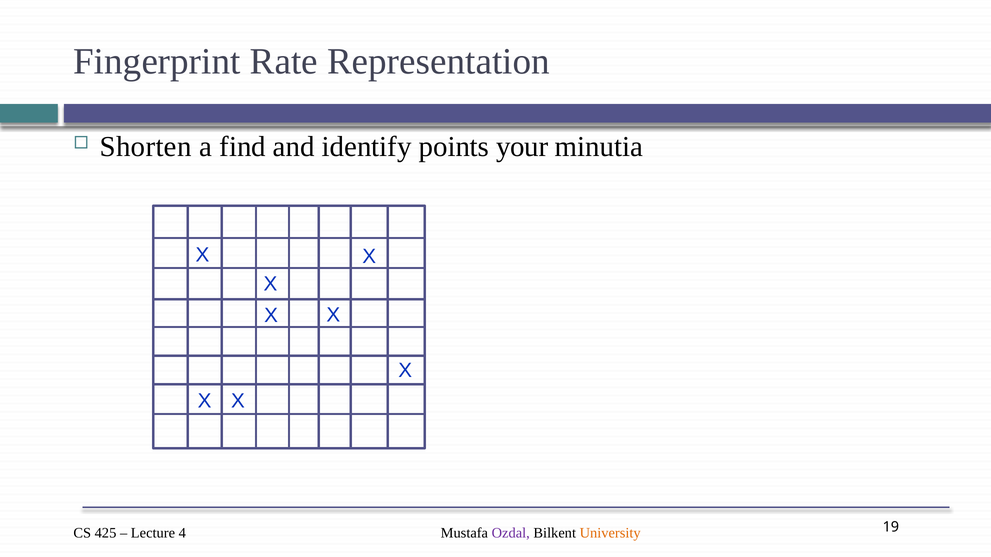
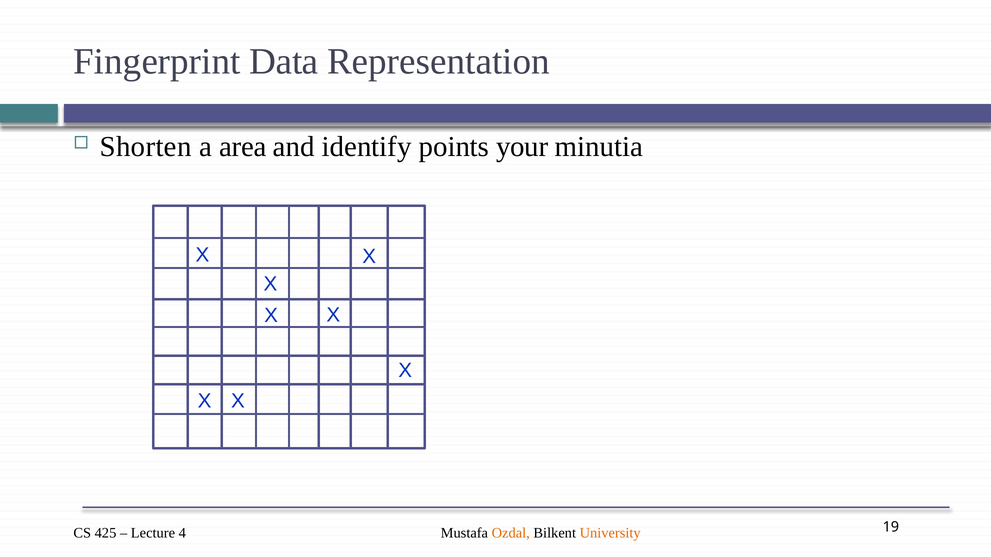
Rate: Rate -> Data (284, 61)
find: find -> area (243, 147)
Ozdal colour: purple -> orange (511, 534)
